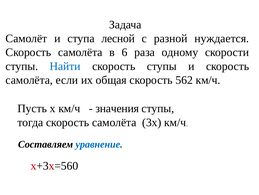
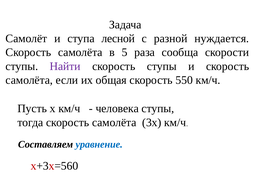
6: 6 -> 5 (125, 52)
одному: одному -> сообща (180, 52)
Найти colour: blue -> purple (65, 66)
562: 562 -> 550 (184, 80)
значения: значения -> человека (117, 108)
